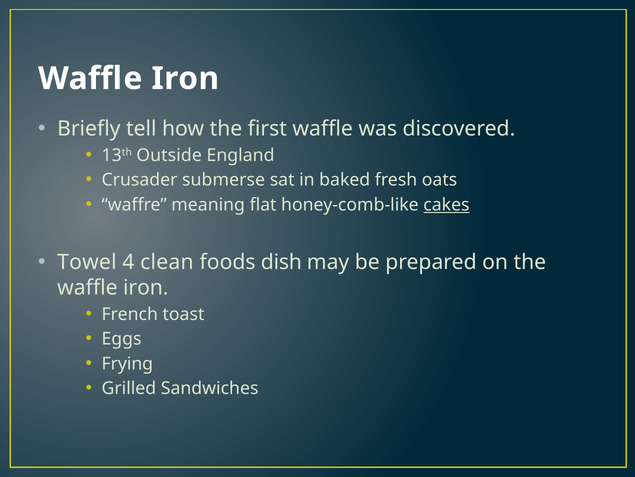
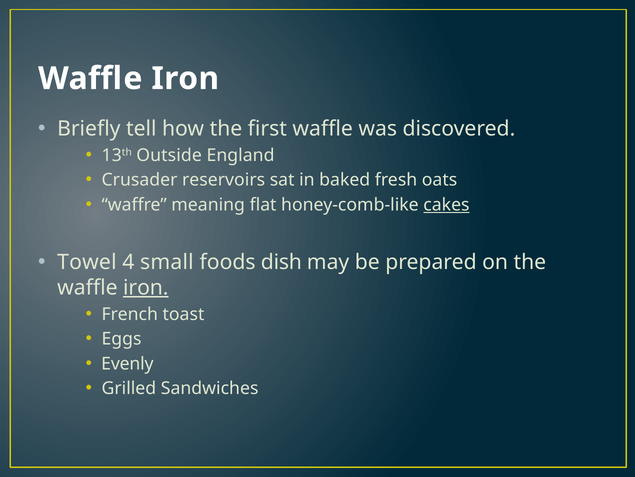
submerse: submerse -> reservoirs (224, 180)
clean: clean -> small (167, 262)
iron underline: none -> present (146, 287)
Frying: Frying -> Evenly (127, 363)
